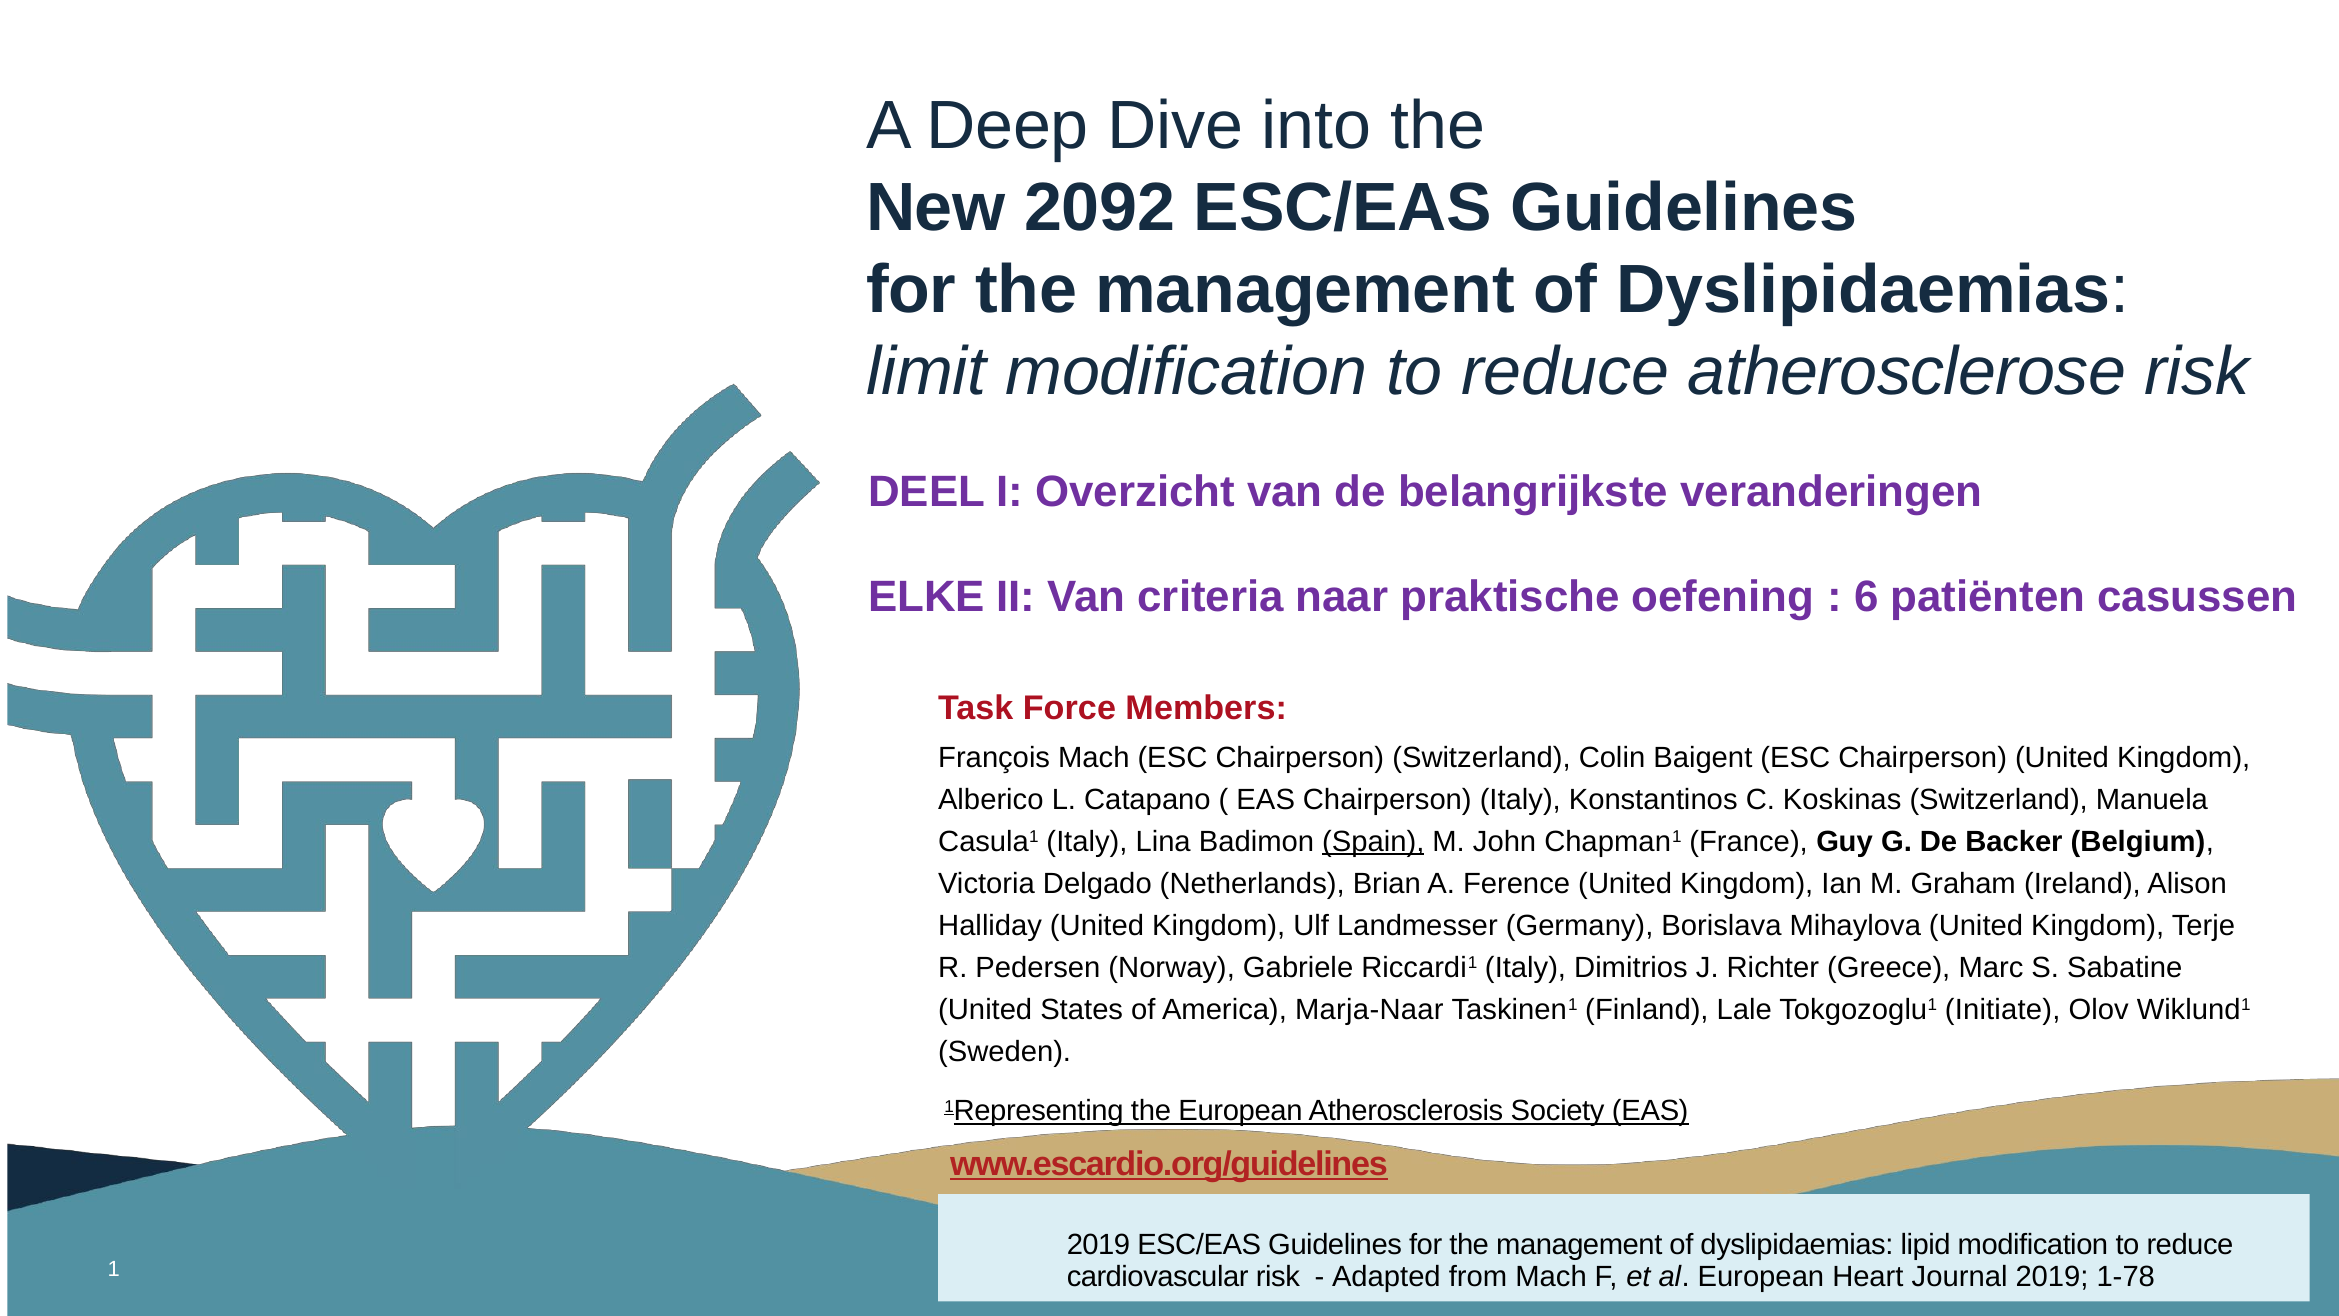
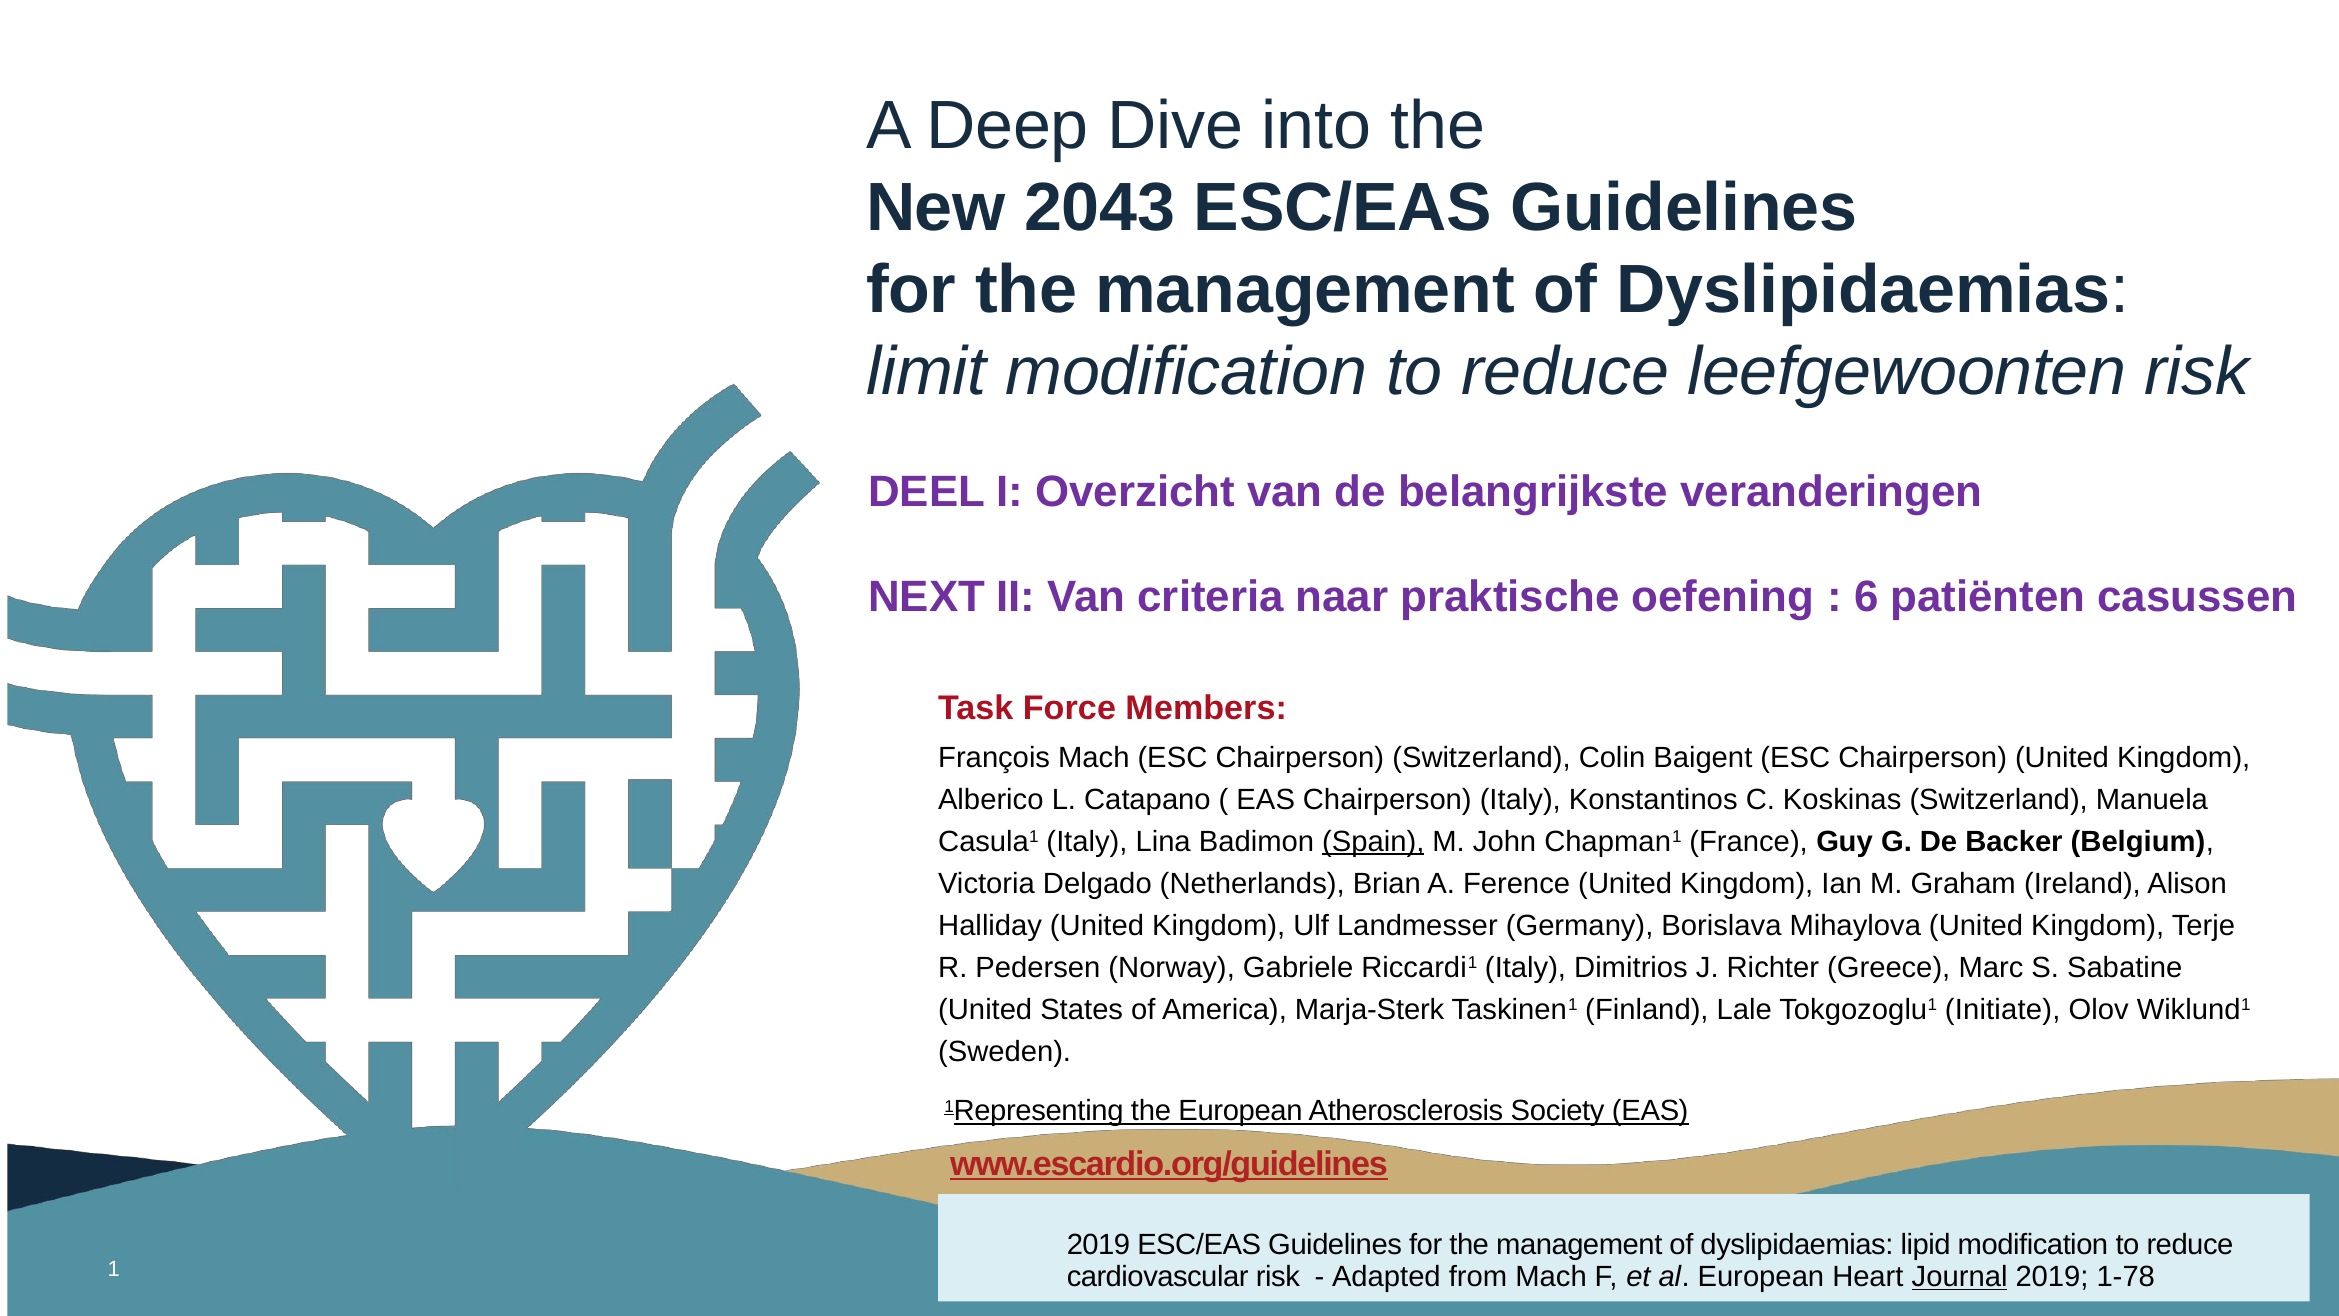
2092: 2092 -> 2043 (1100, 208)
atherosclerose: atherosclerose -> leefgewoonten (1907, 372)
ELKE: ELKE -> NEXT (927, 597)
Marja-Naar: Marja-Naar -> Marja-Sterk (1370, 1010)
Journal underline: none -> present (1960, 1277)
